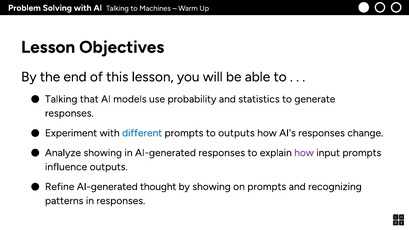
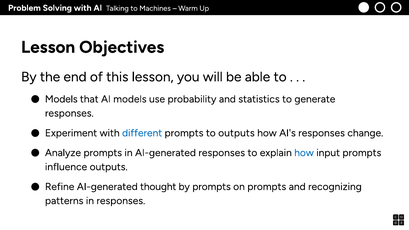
Talking: Talking -> Models (61, 99)
Analyze showing: showing -> prompts (103, 153)
how colour: purple -> blue (304, 153)
by showing: showing -> prompts (212, 187)
